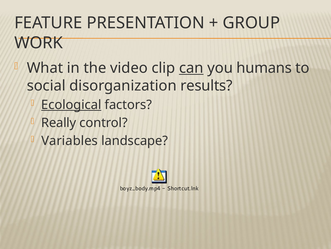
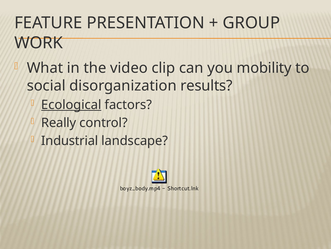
can underline: present -> none (191, 68)
humans: humans -> mobility (264, 68)
Variables: Variables -> Industrial (70, 141)
